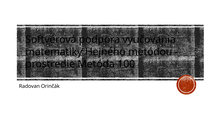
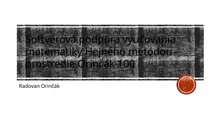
prostredie Metóda: Metóda -> Orinčák (96, 64)
